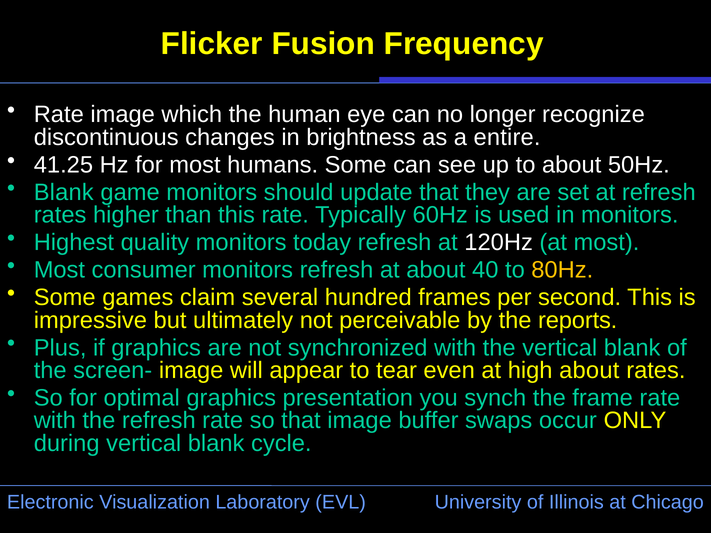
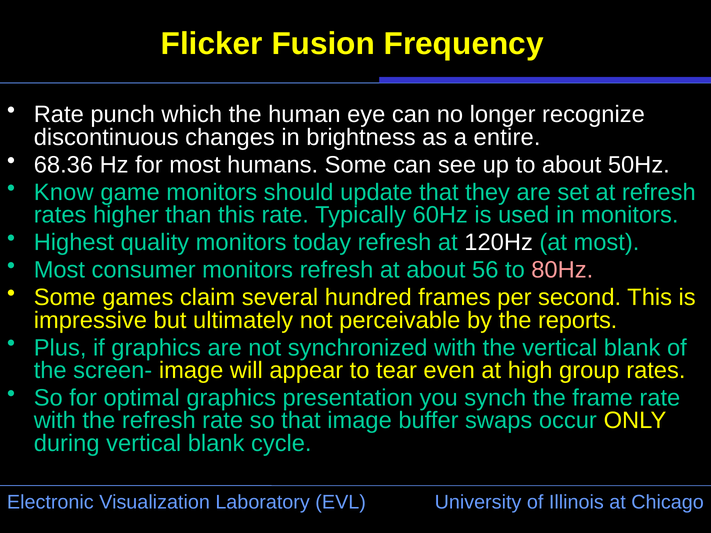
Rate image: image -> punch (123, 115)
41.25: 41.25 -> 68.36 (63, 165)
Blank: Blank -> Know (64, 192)
40: 40 -> 56 (485, 270)
80Hz colour: yellow -> pink (562, 270)
high about: about -> group (589, 371)
